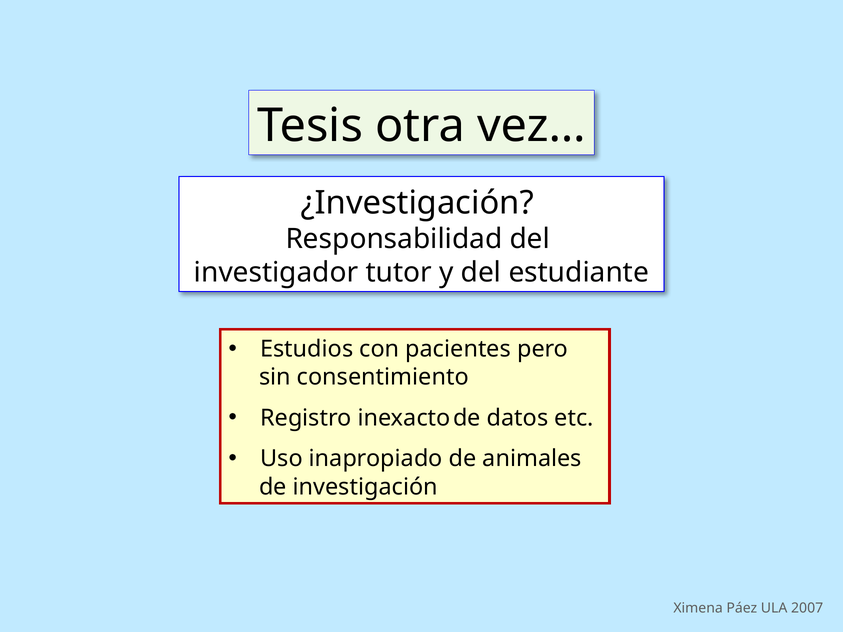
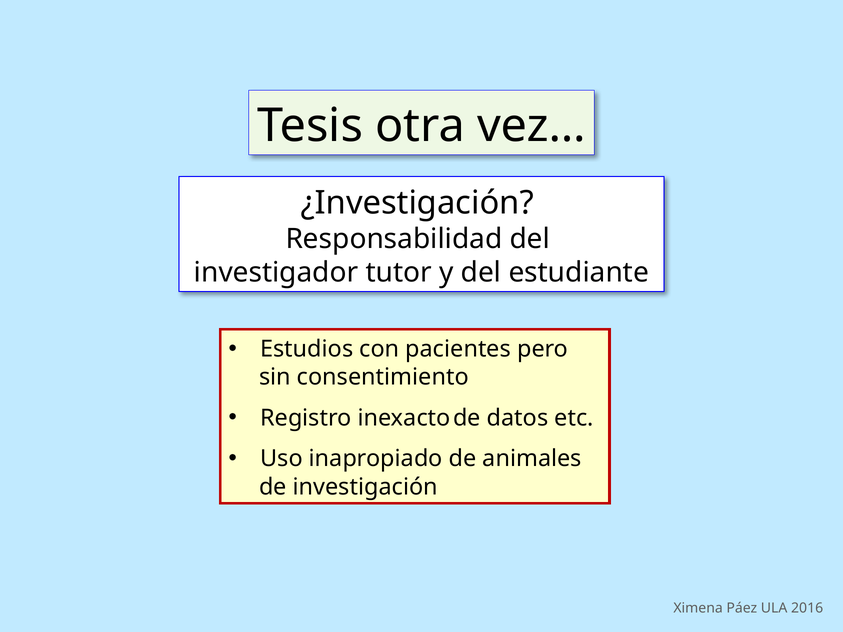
2007: 2007 -> 2016 (807, 608)
